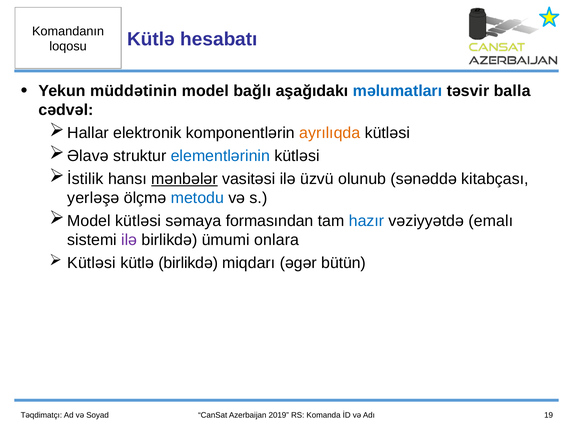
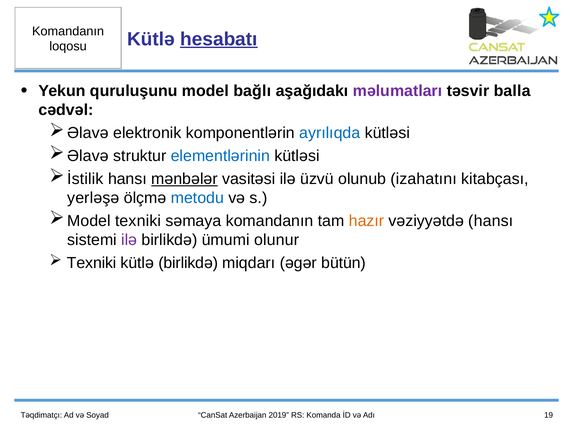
hesabatı underline: none -> present (219, 39)
müddətinin: müddətinin -> quruluşunu (134, 91)
məlumatları colour: blue -> purple (398, 91)
Hallar: Hallar -> Əlavə (88, 133)
ayrılıqda colour: orange -> blue (330, 133)
sənəddə: sənəddə -> izahatını (424, 179)
Model kütləsi: kütləsi -> texniki (138, 221)
səmaya formasından: formasından -> komandanın (270, 221)
hazır colour: blue -> orange (367, 221)
vəziyyətdə emalı: emalı -> hansı (491, 221)
onlara: onlara -> olunur (277, 240)
Kütləsi: Kütləsi -> Texniki (92, 263)
